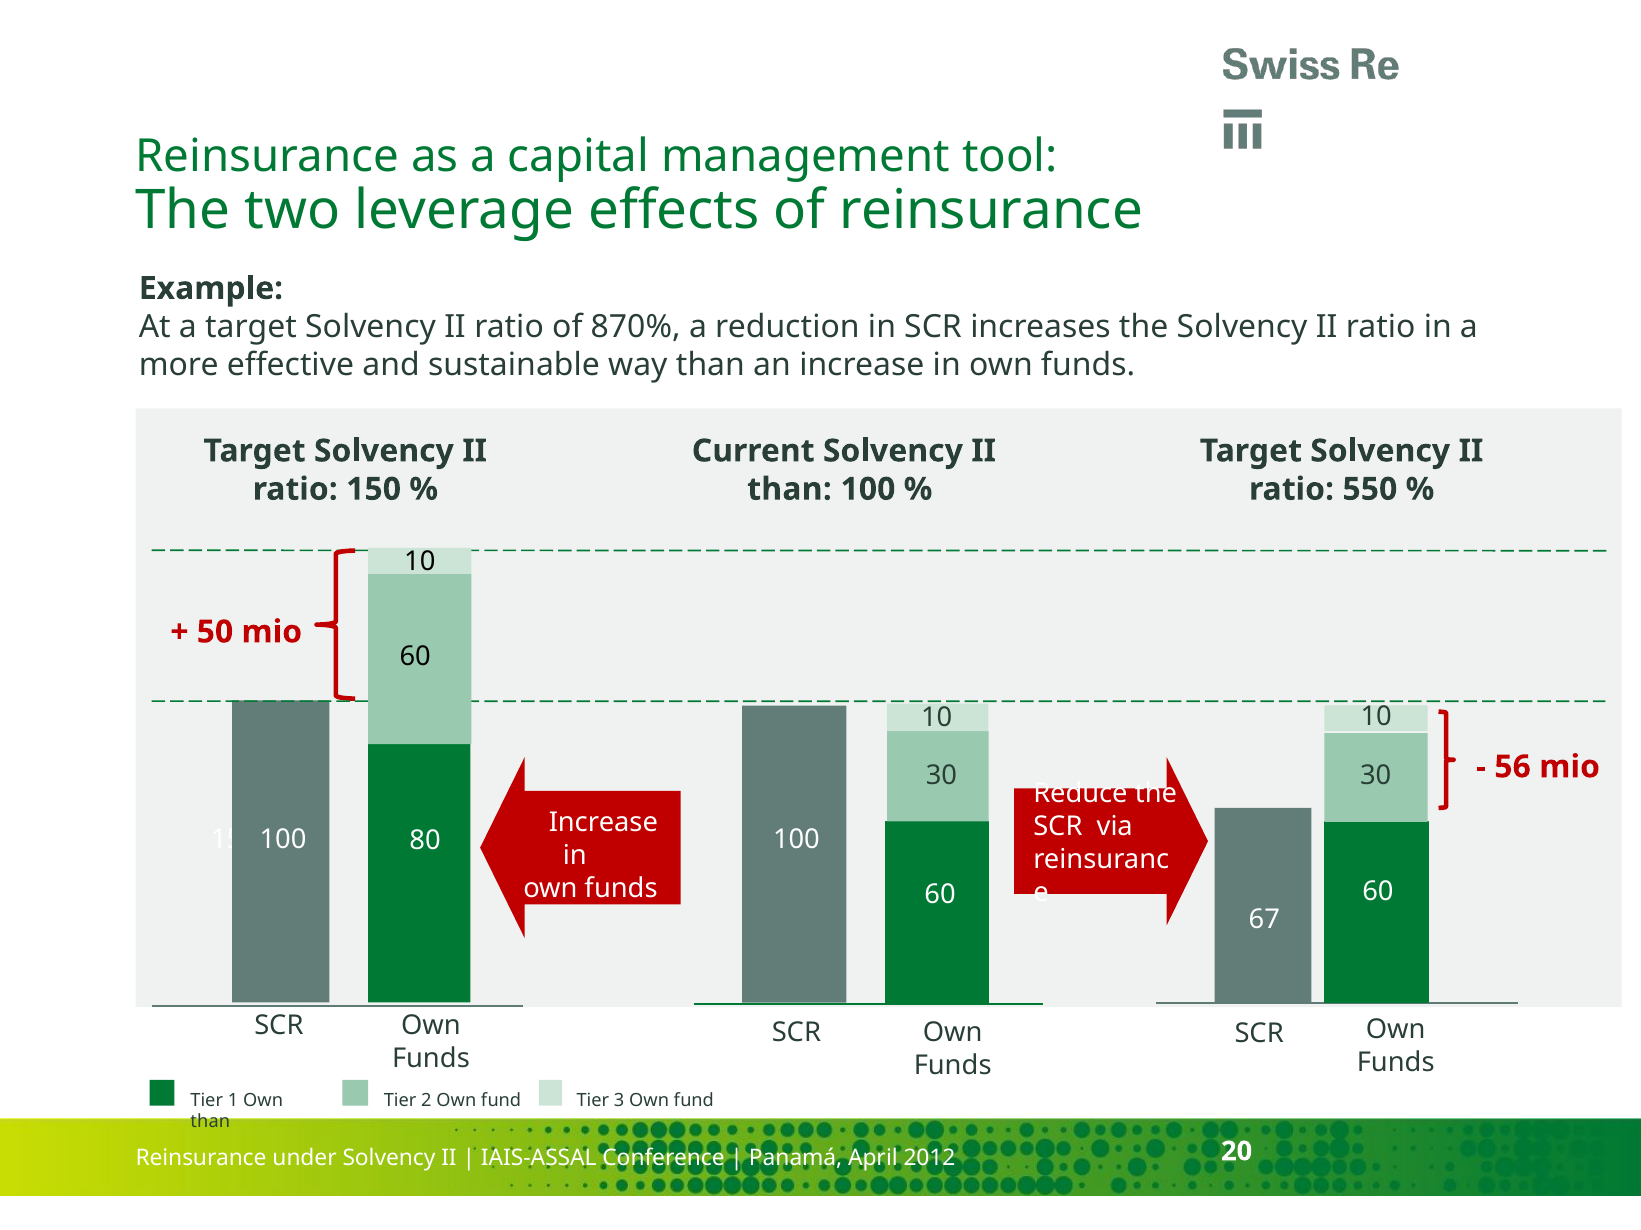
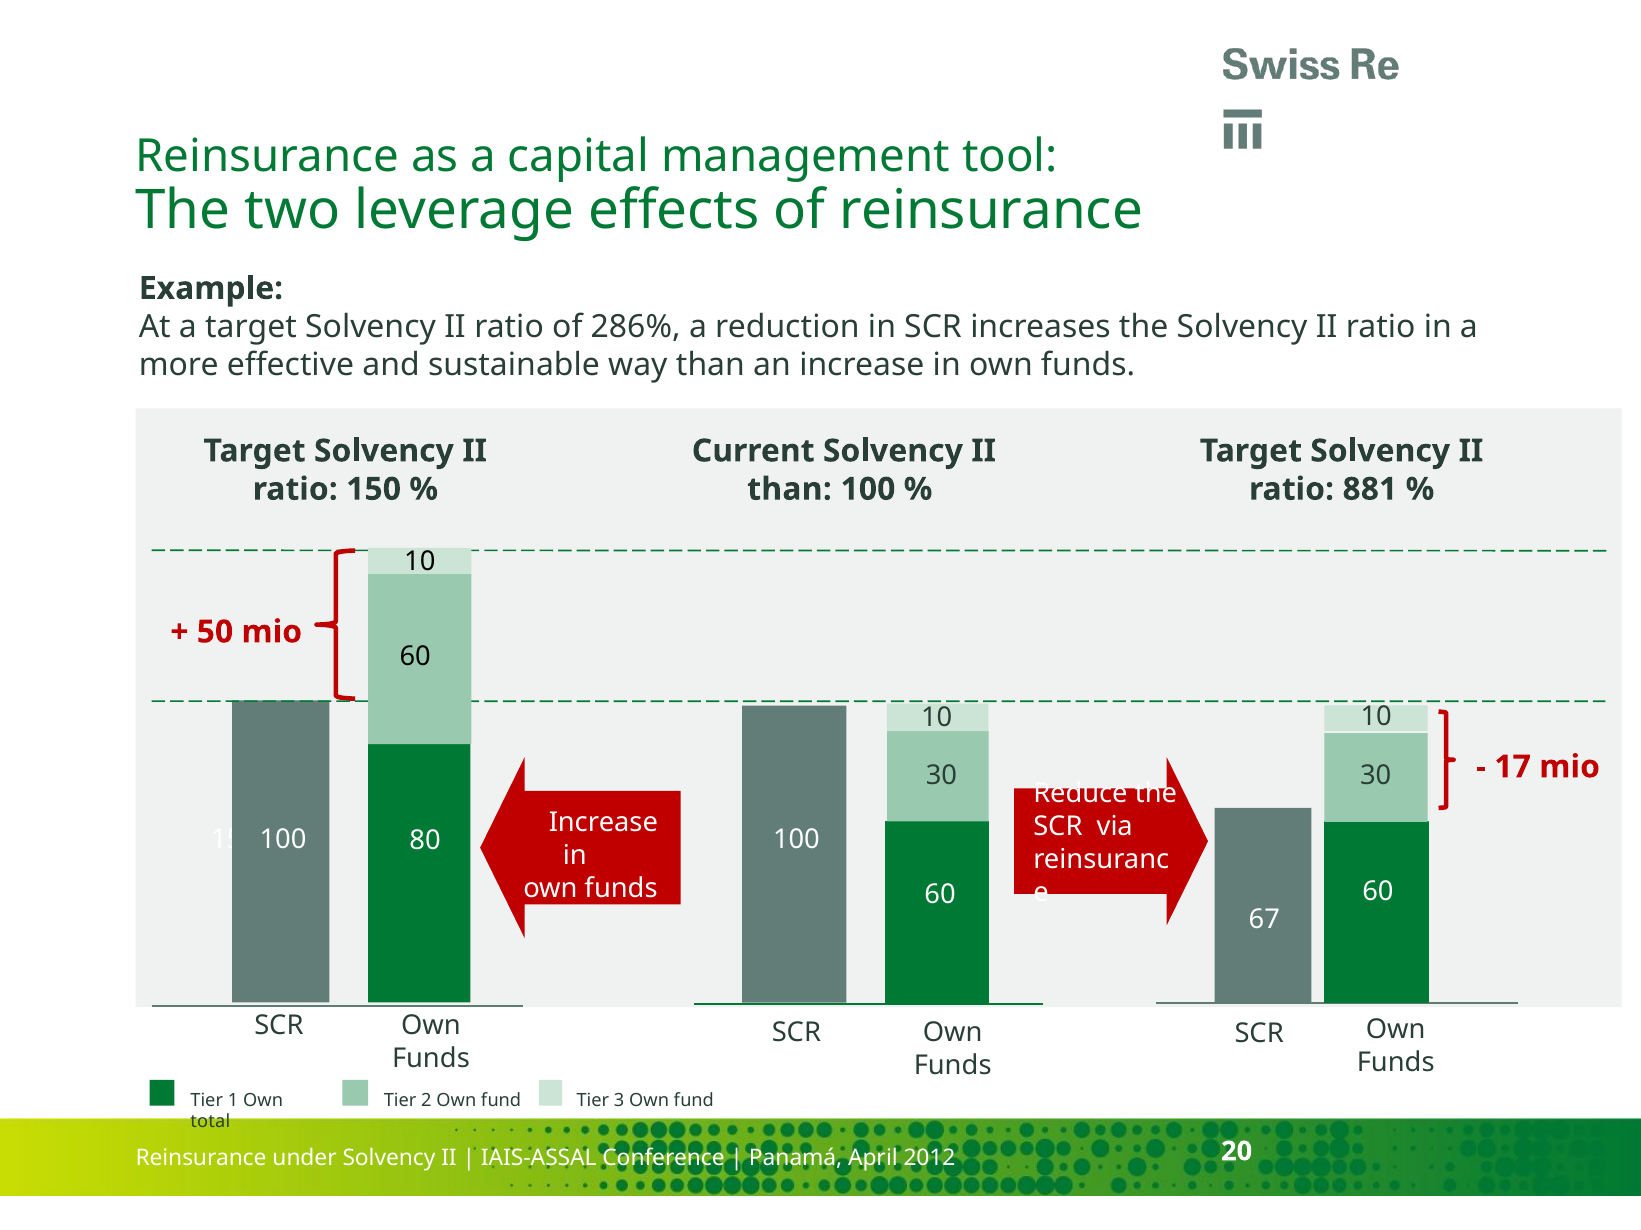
870%: 870% -> 286% (636, 327)
550: 550 -> 881 (1370, 490)
56: 56 -> 17 (1513, 767)
than: than -> total (210, 1123)
